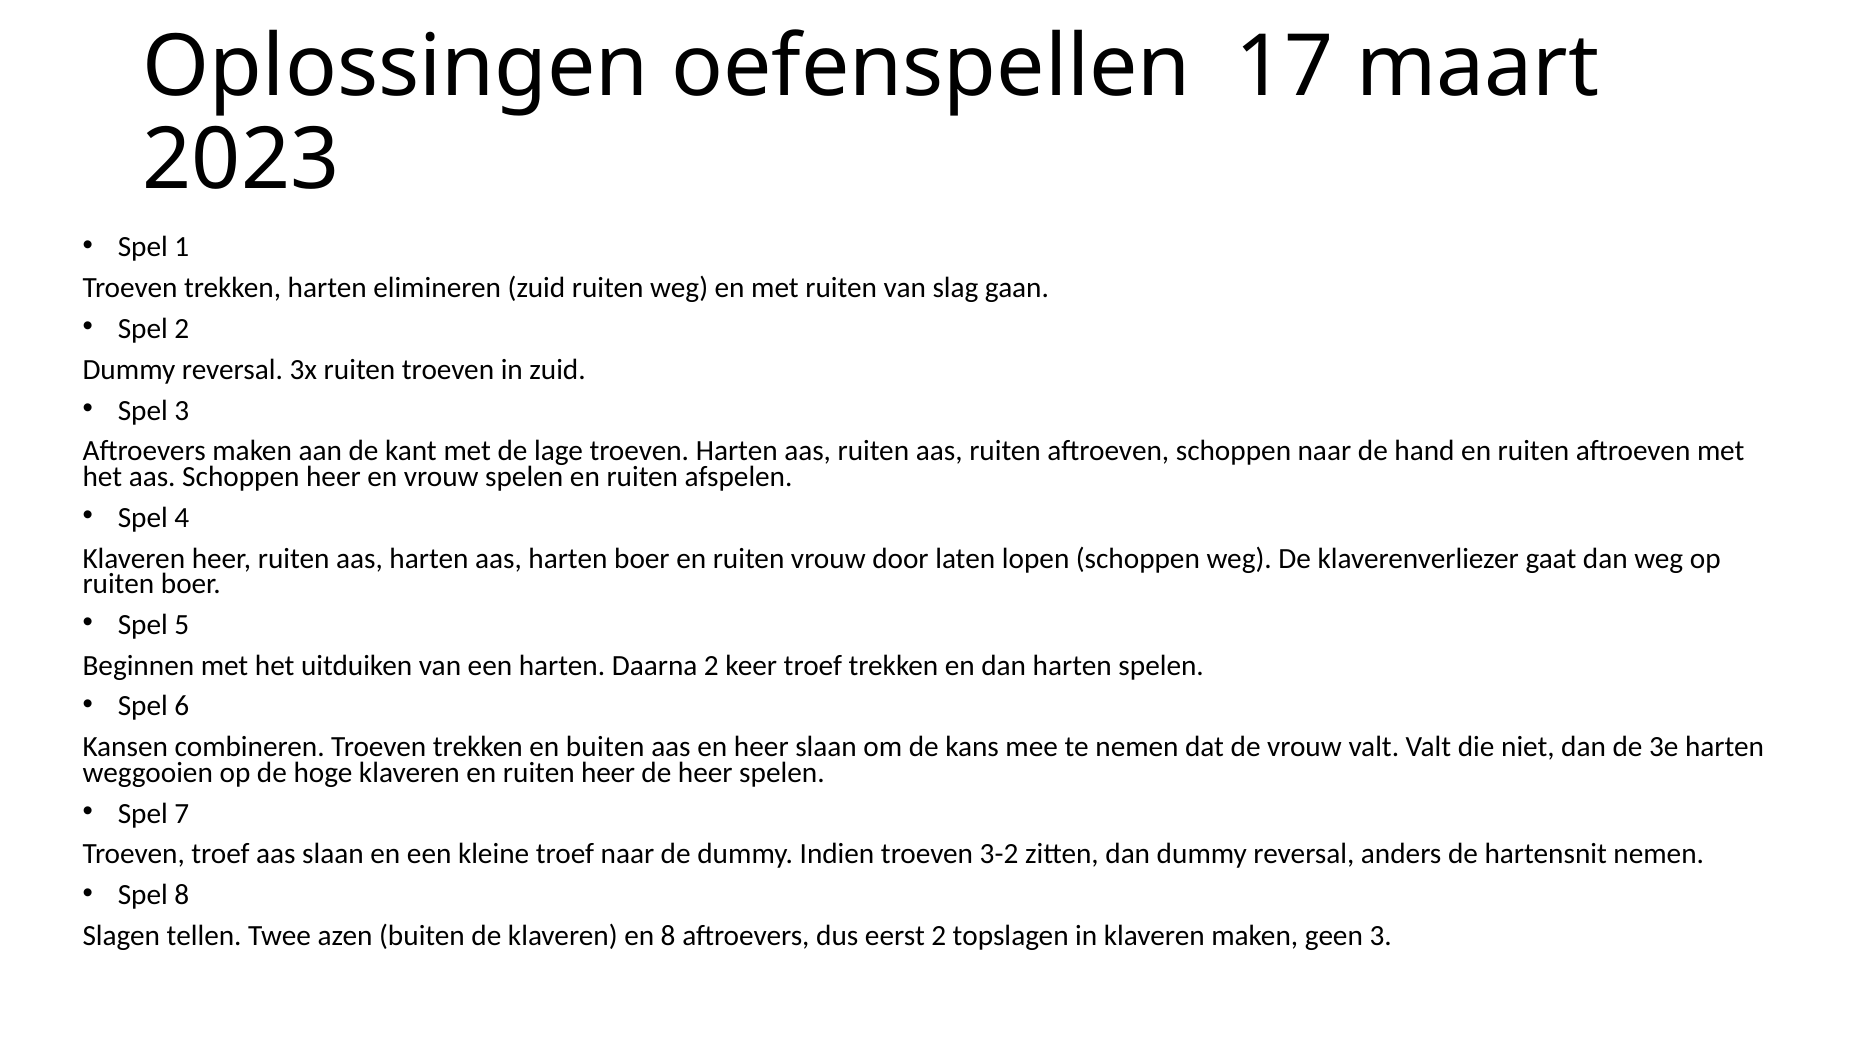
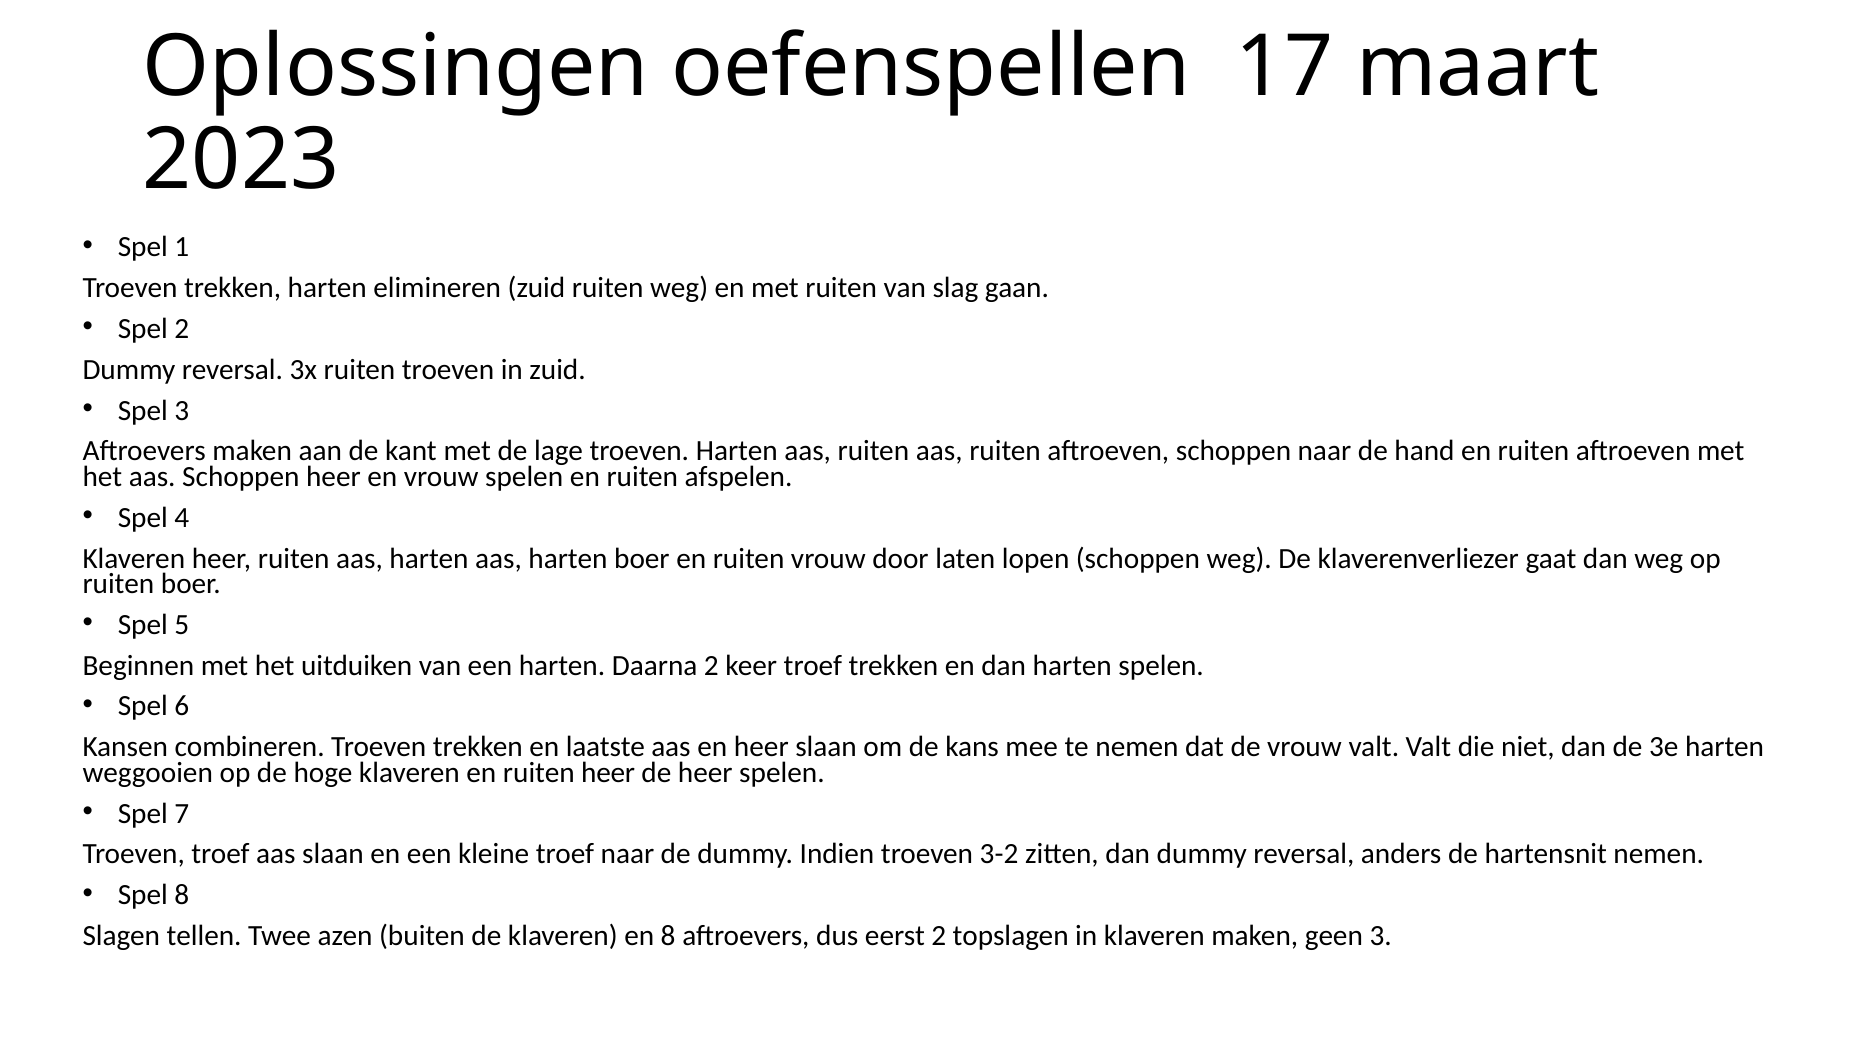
en buiten: buiten -> laatste (605, 748)
